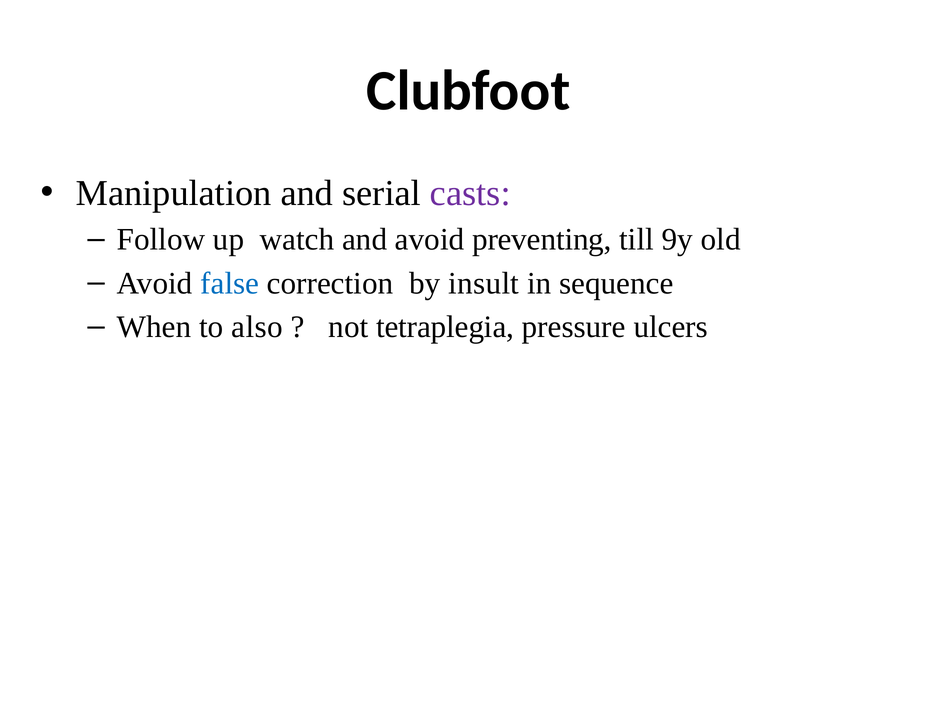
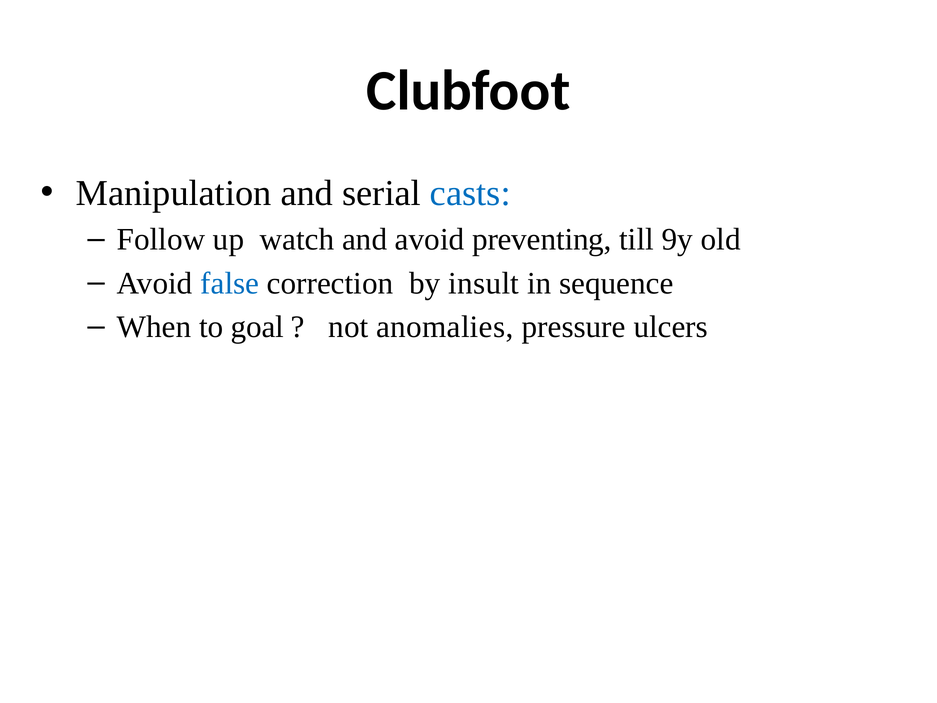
casts colour: purple -> blue (470, 193)
also: also -> goal (257, 327)
tetraplegia: tetraplegia -> anomalies (445, 327)
